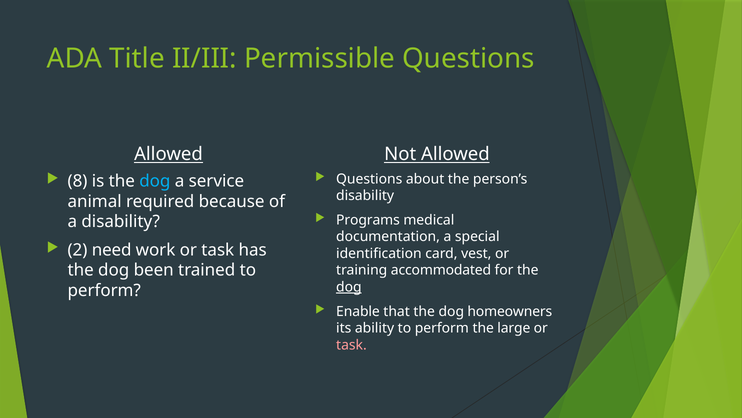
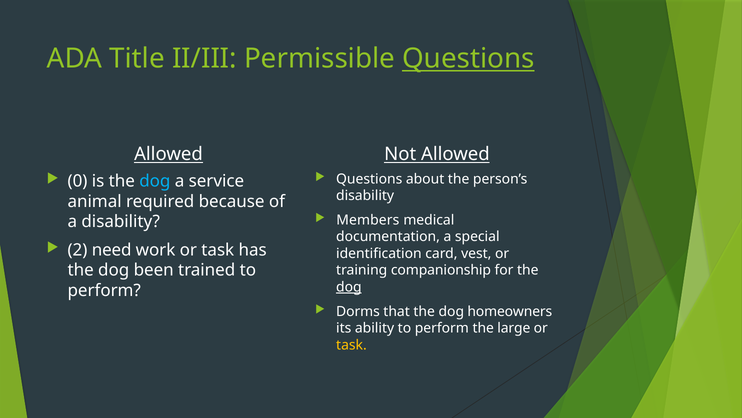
Questions underline: none -> present (468, 59)
8: 8 -> 0 (78, 181)
Programs: Programs -> Members (368, 220)
accommodated: accommodated -> companionship (441, 270)
Enable: Enable -> Dorms (358, 311)
task colour: pink -> yellow (351, 344)
